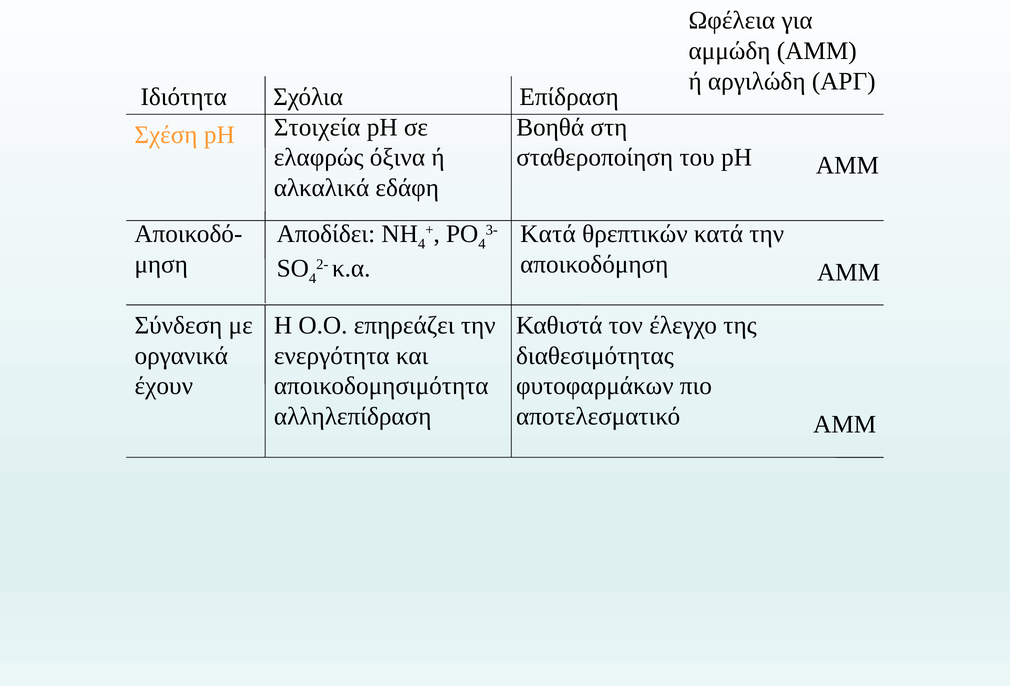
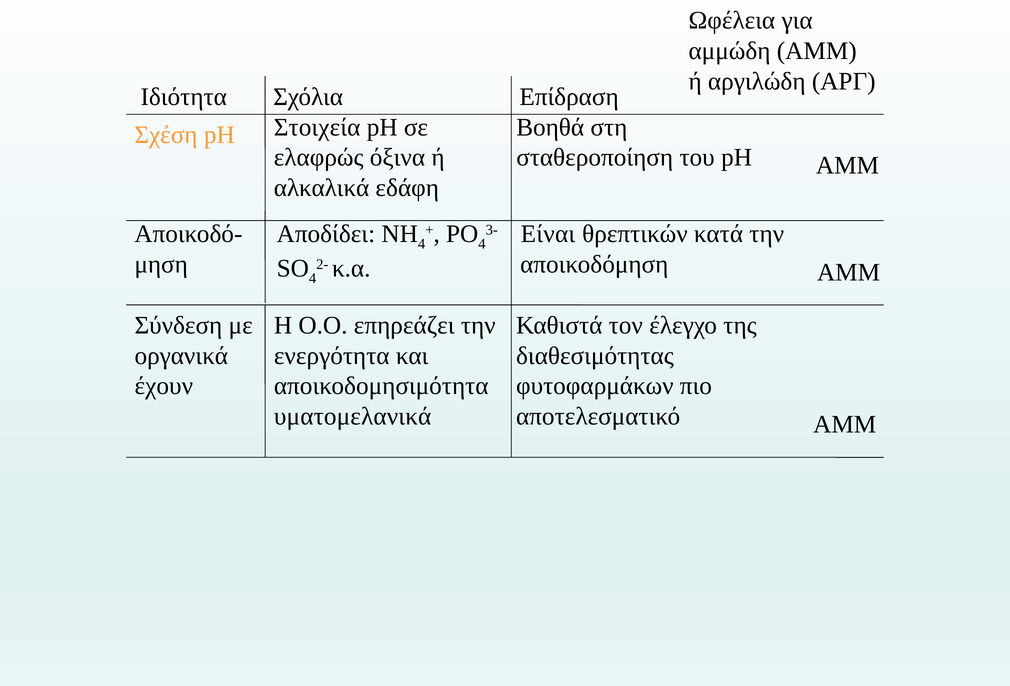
Κατά: Κατά -> Είναι (548, 234)
αλληλεπίδραση: αλληλεπίδραση -> υματομελανικά (353, 416)
